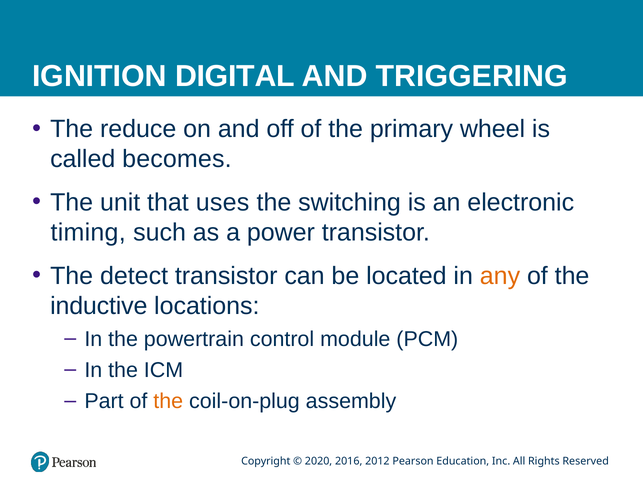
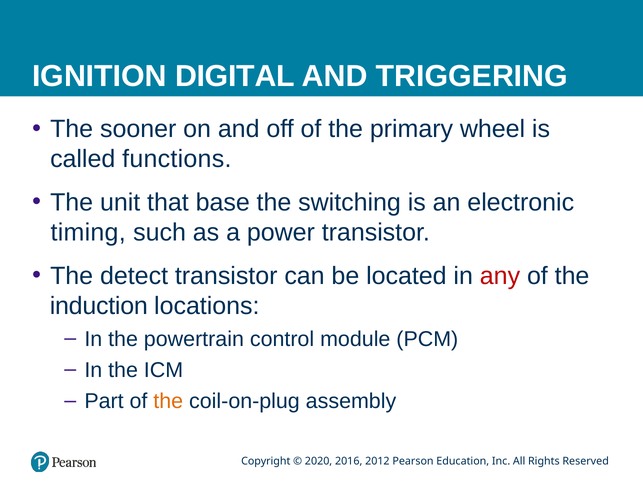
reduce: reduce -> sooner (138, 129)
becomes: becomes -> functions (177, 159)
uses: uses -> base (223, 203)
any colour: orange -> red (500, 276)
inductive: inductive -> induction (99, 306)
